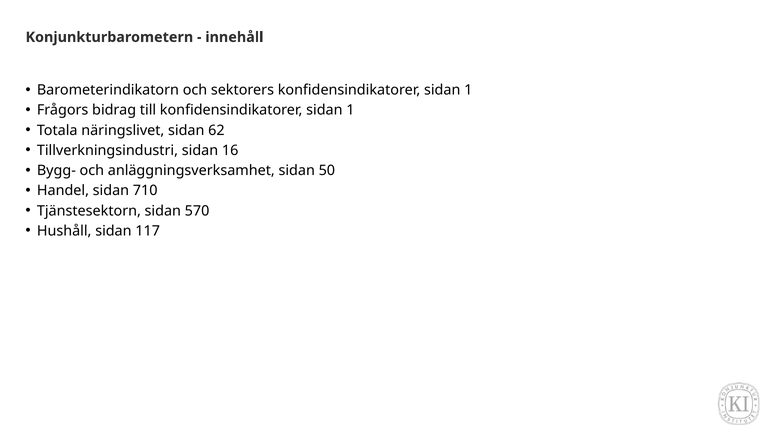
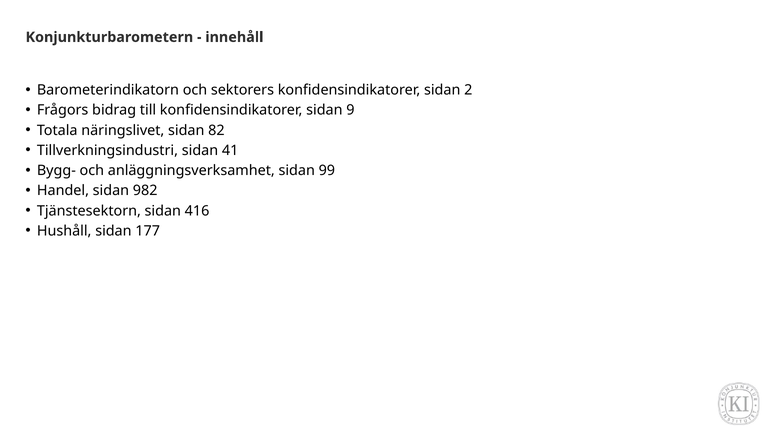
sektorers konfidensindikatorer sidan 1: 1 -> 2 (468, 90)
till konfidensindikatorer sidan 1: 1 -> 9 (350, 110)
62: 62 -> 82 (216, 130)
16: 16 -> 41 (230, 151)
50: 50 -> 99 (327, 171)
710: 710 -> 982 (145, 191)
570: 570 -> 416 (197, 211)
117: 117 -> 177 (148, 231)
